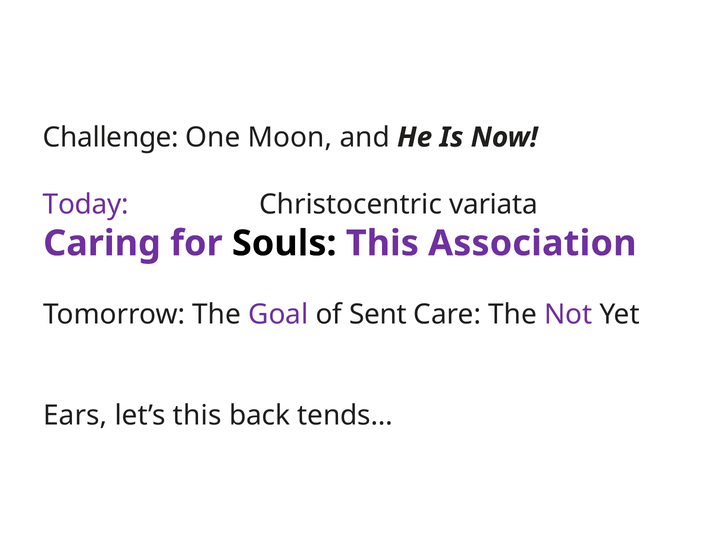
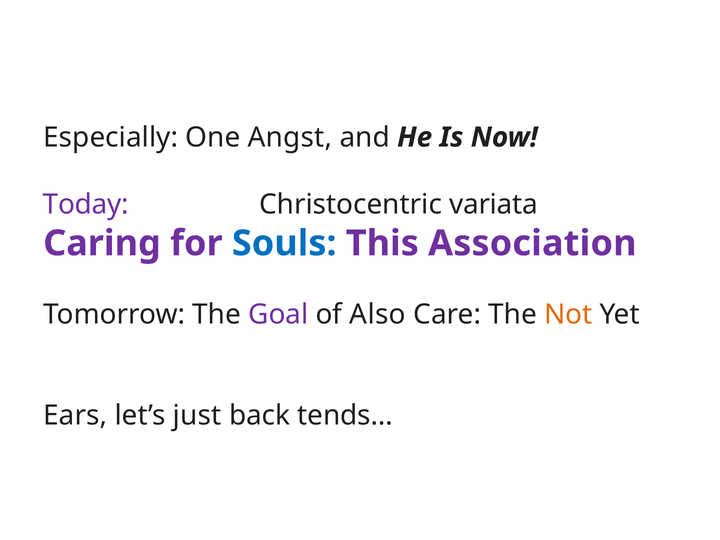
Challenge: Challenge -> Especially (111, 137)
Moon: Moon -> Angst (290, 137)
Souls colour: black -> blue (284, 243)
Sent: Sent -> Also (378, 315)
Not colour: purple -> orange (568, 315)
let’s this: this -> just (197, 415)
